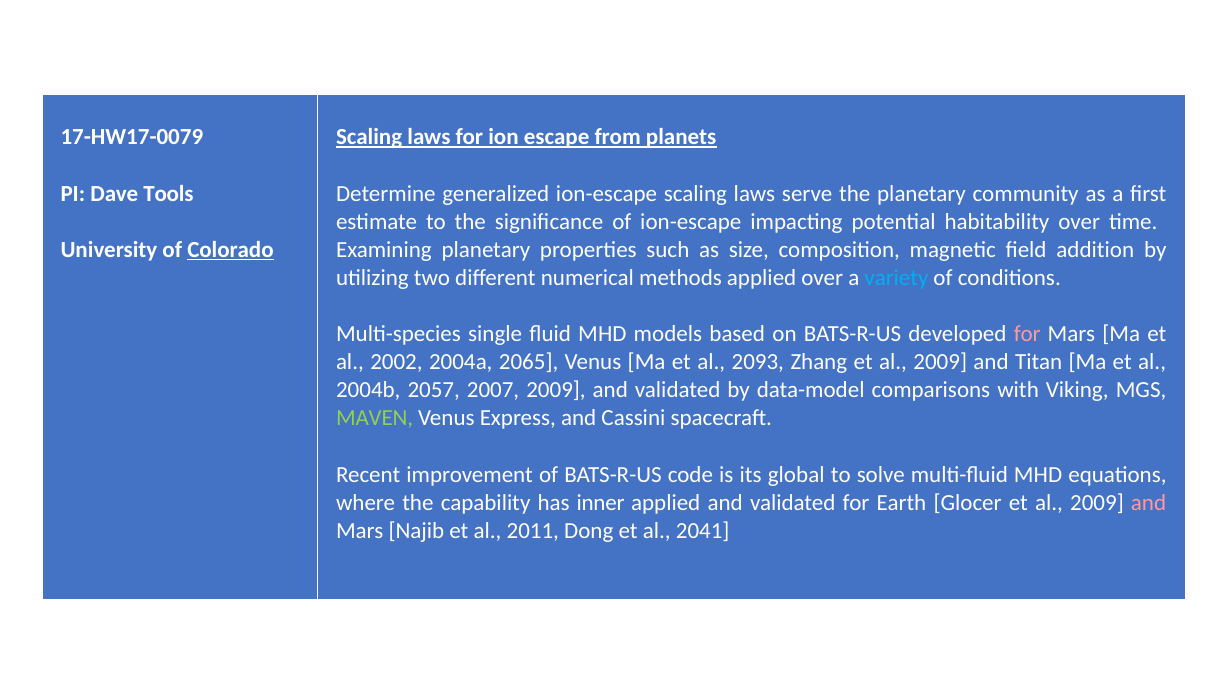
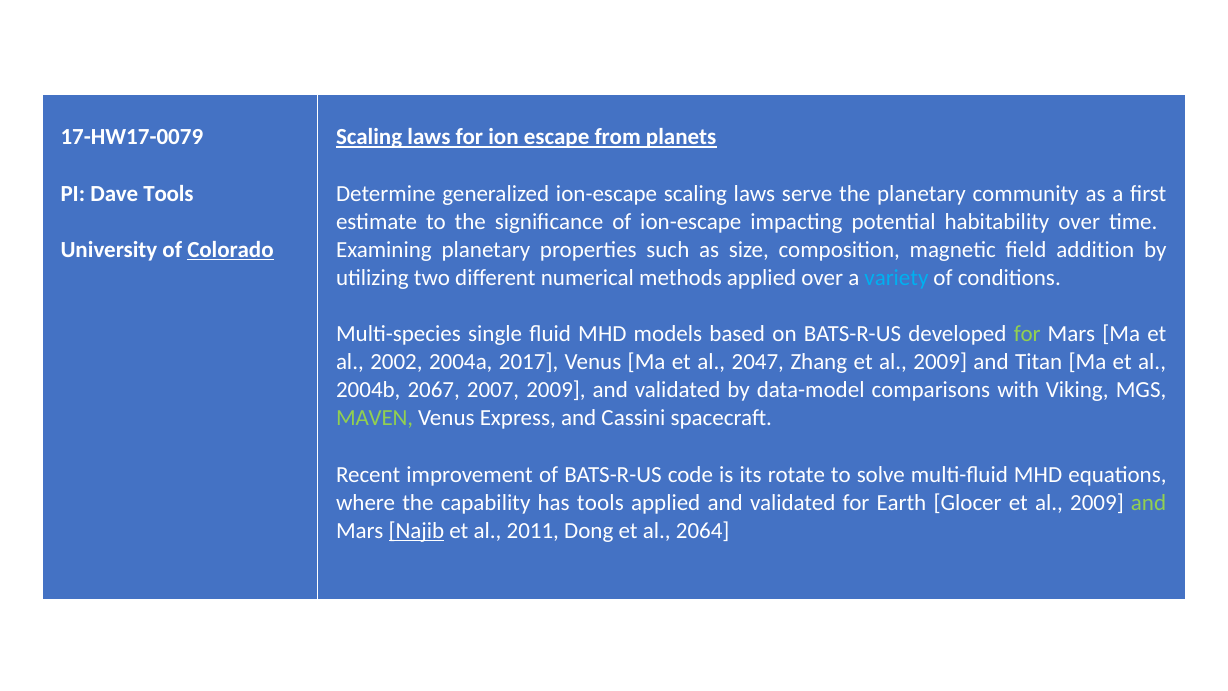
for colour: pink -> light green (1027, 334)
2065: 2065 -> 2017 (529, 362)
2093: 2093 -> 2047 (758, 362)
2057: 2057 -> 2067 (434, 390)
global: global -> rotate (796, 474)
has inner: inner -> tools (600, 503)
and colour: pink -> light green (1149, 503)
Najib underline: none -> present (416, 531)
2041: 2041 -> 2064 (703, 531)
